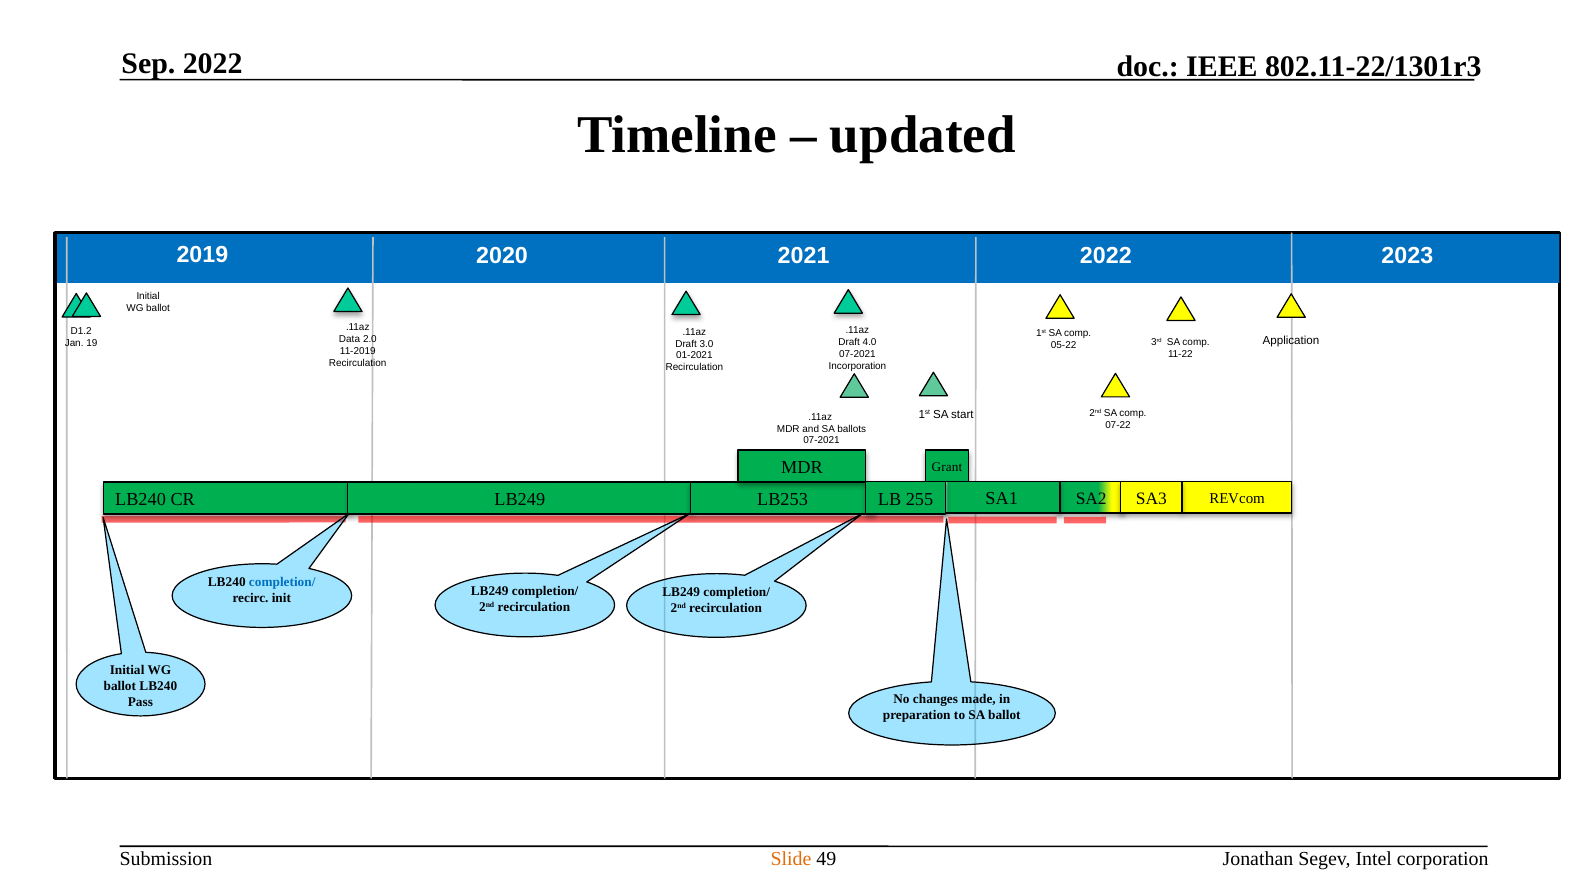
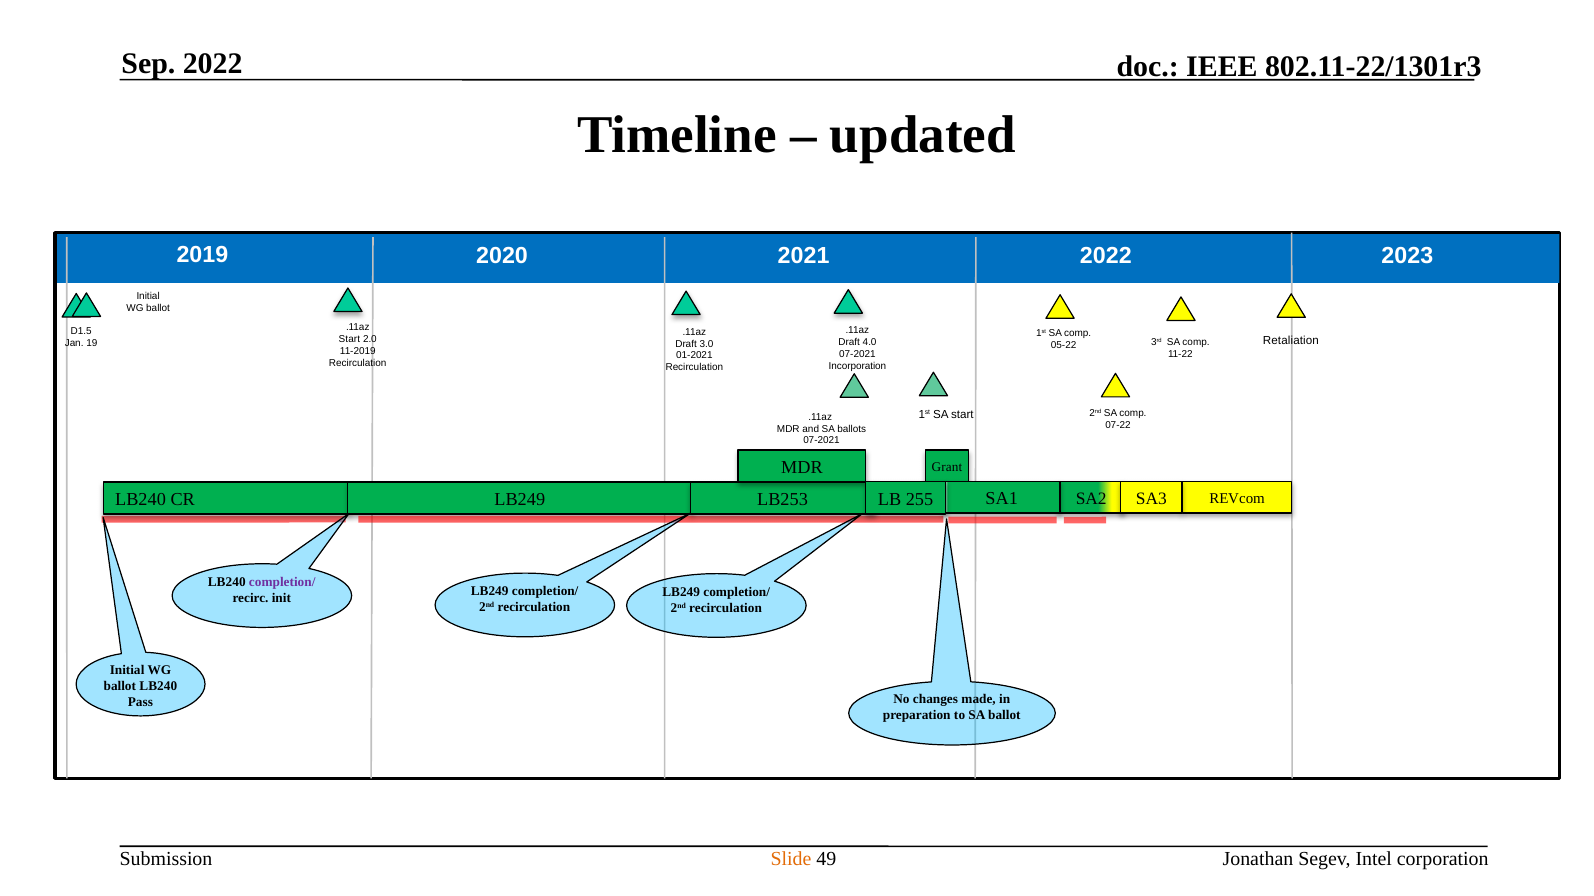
D1.2: D1.2 -> D1.5 (81, 332)
Data: Data -> Start (349, 340)
Application: Application -> Retaliation (1291, 341)
completion/ colour: blue -> purple (282, 582)
